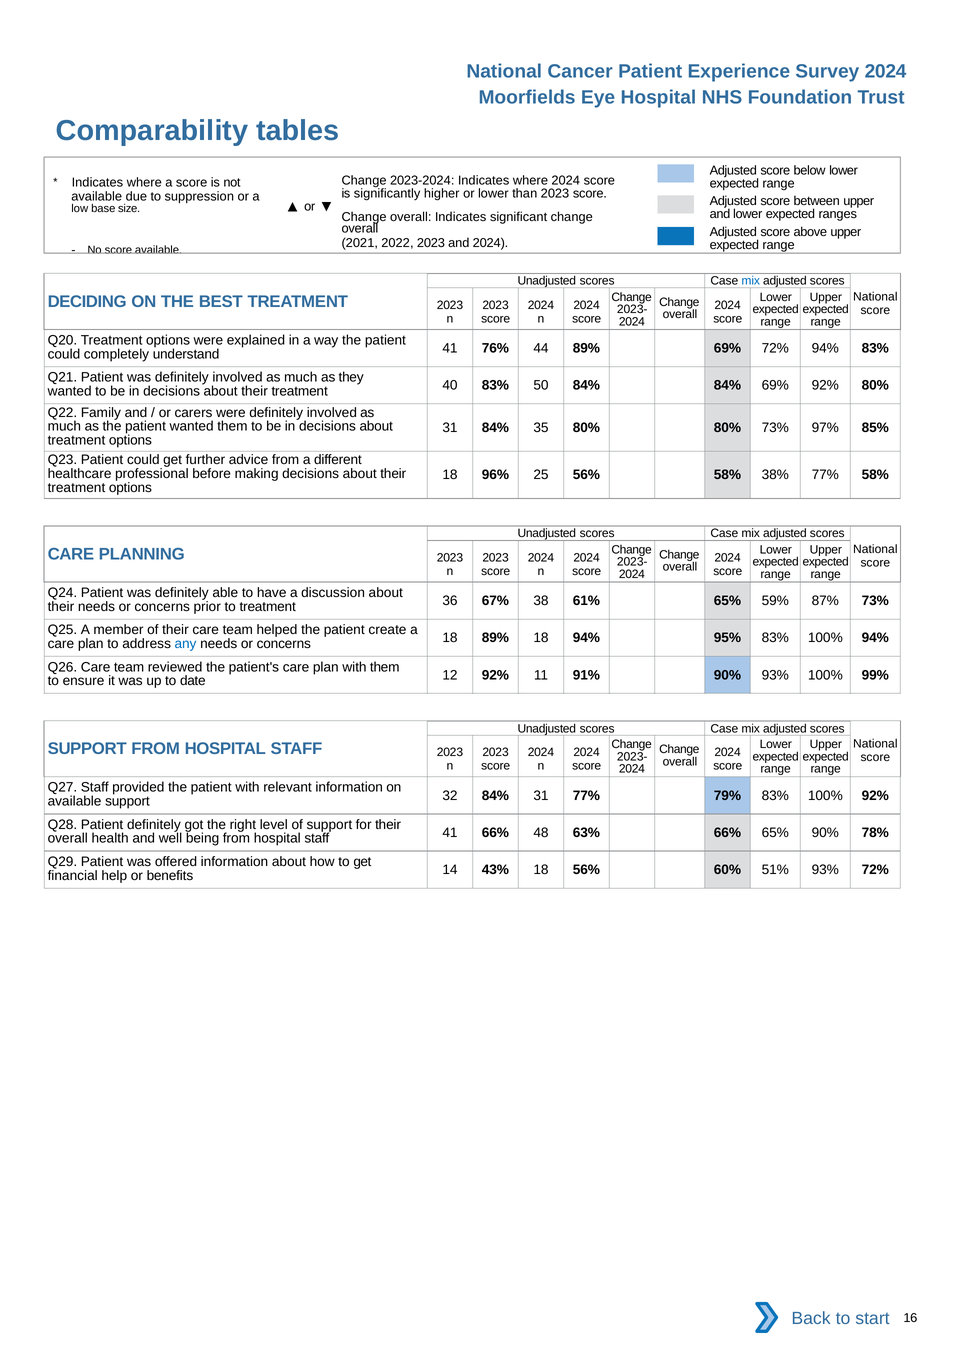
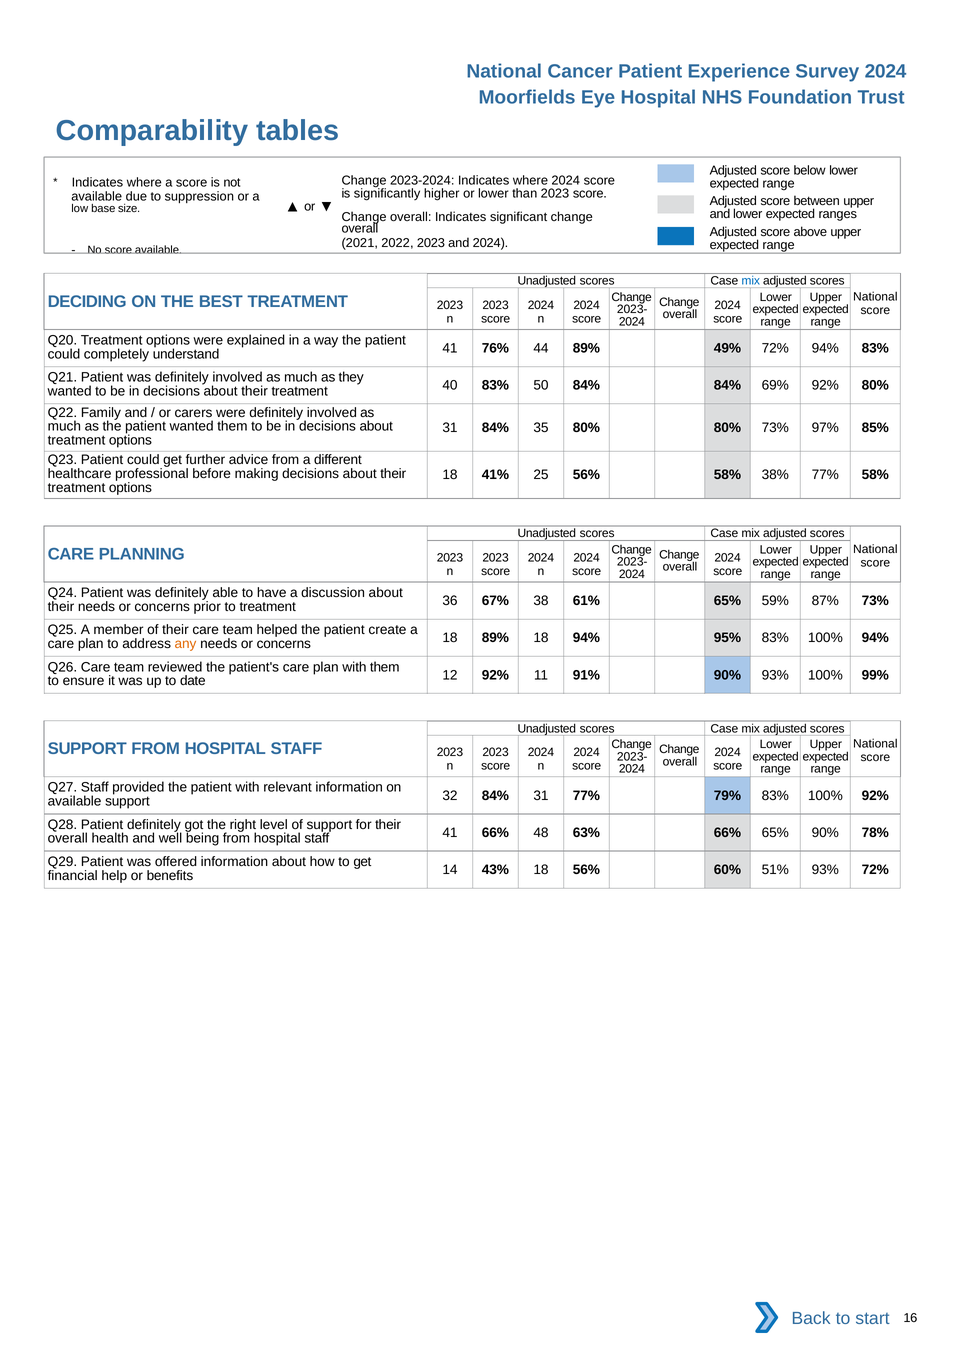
89% 69%: 69% -> 49% (727, 348)
96%: 96% -> 41% (495, 475)
any colour: blue -> orange (185, 643)
